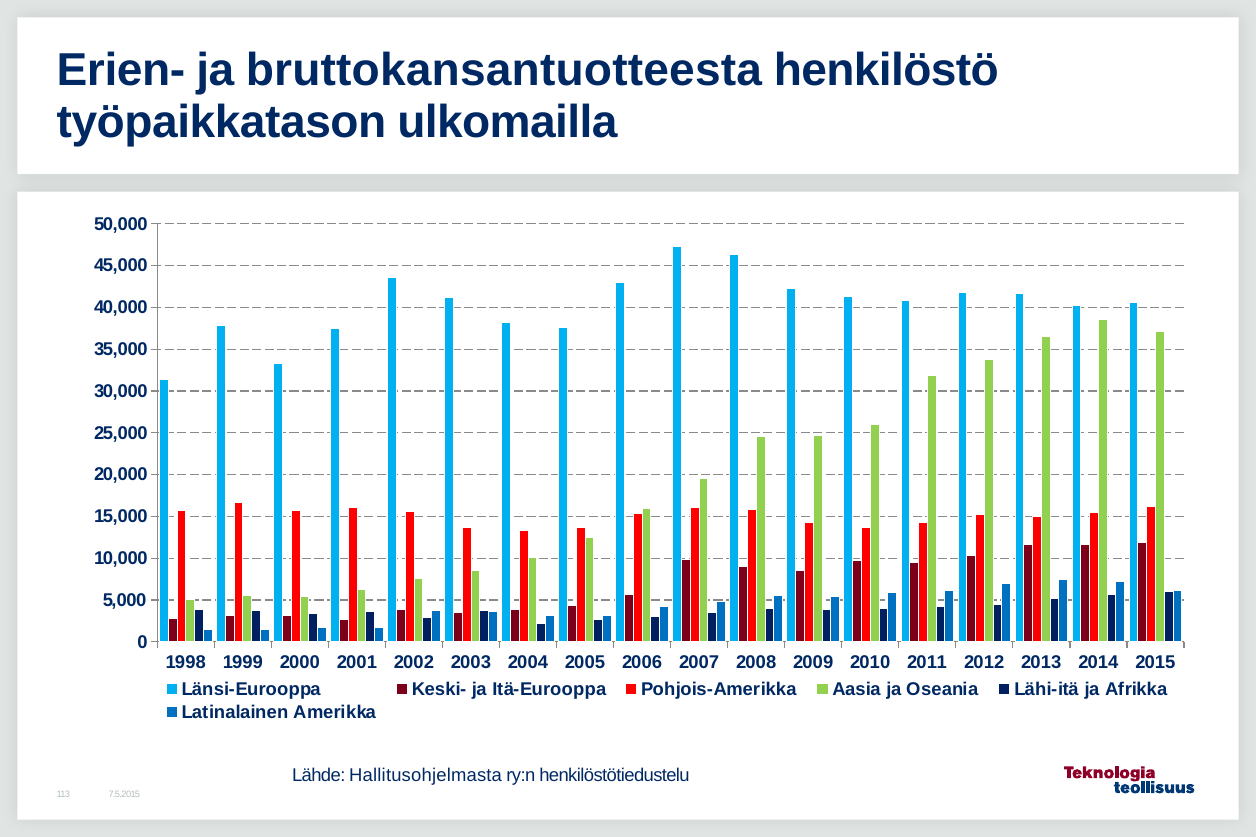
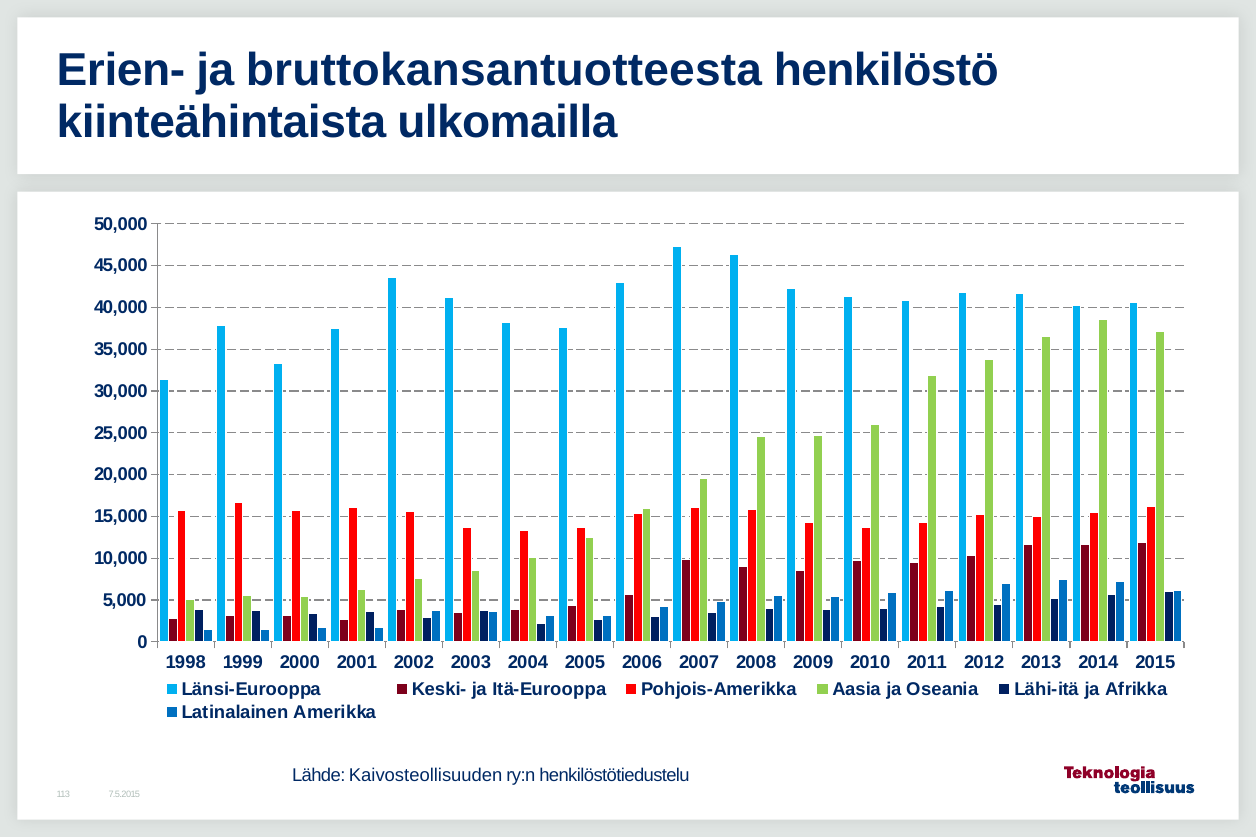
työpaikkatason: työpaikkatason -> kiinteähintaista (221, 123)
Hallitusohjelmasta: Hallitusohjelmasta -> Kaivosteollisuuden (426, 775)
